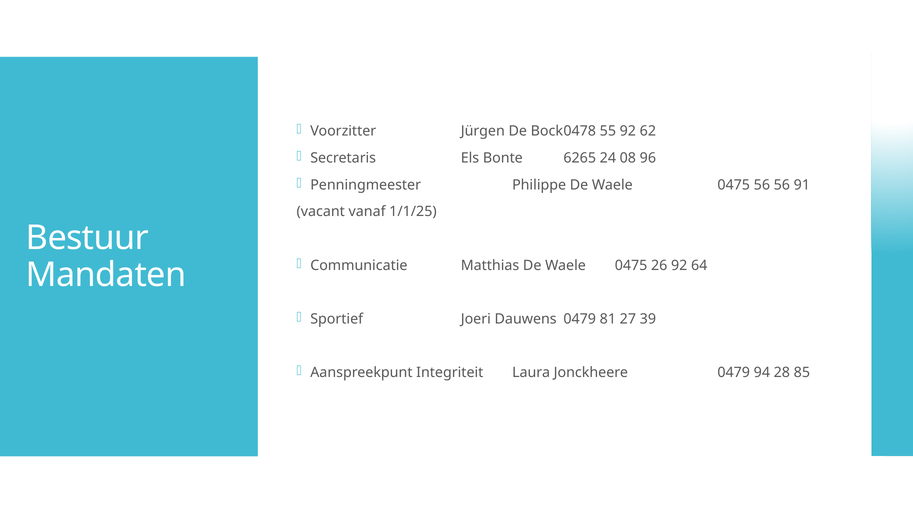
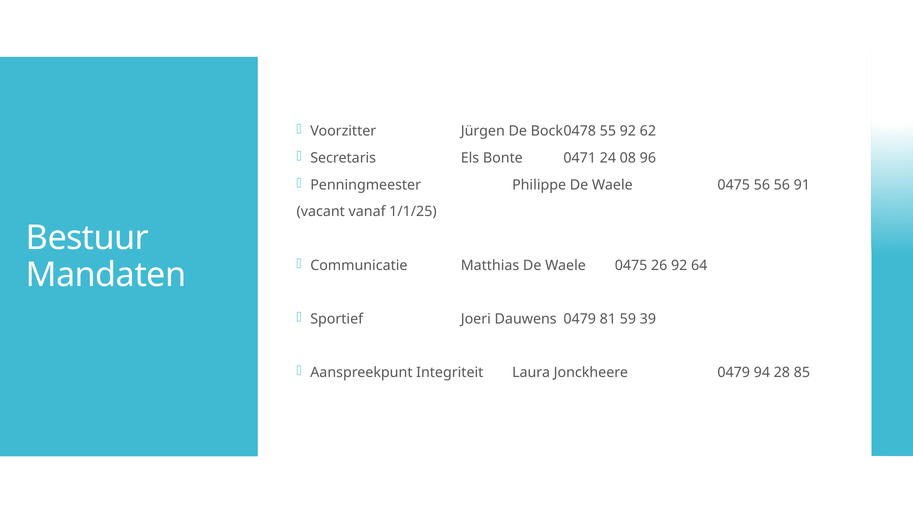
6265: 6265 -> 0471 (580, 158)
27: 27 -> 59 (628, 319)
